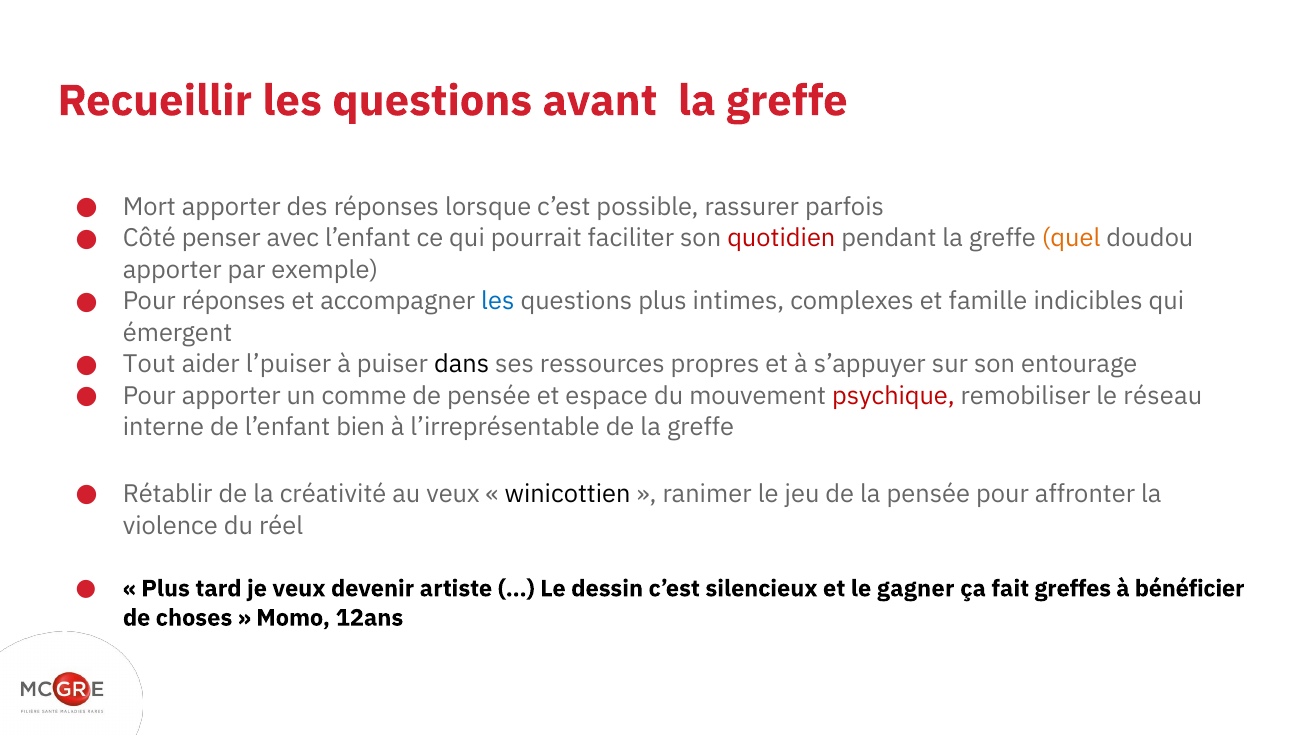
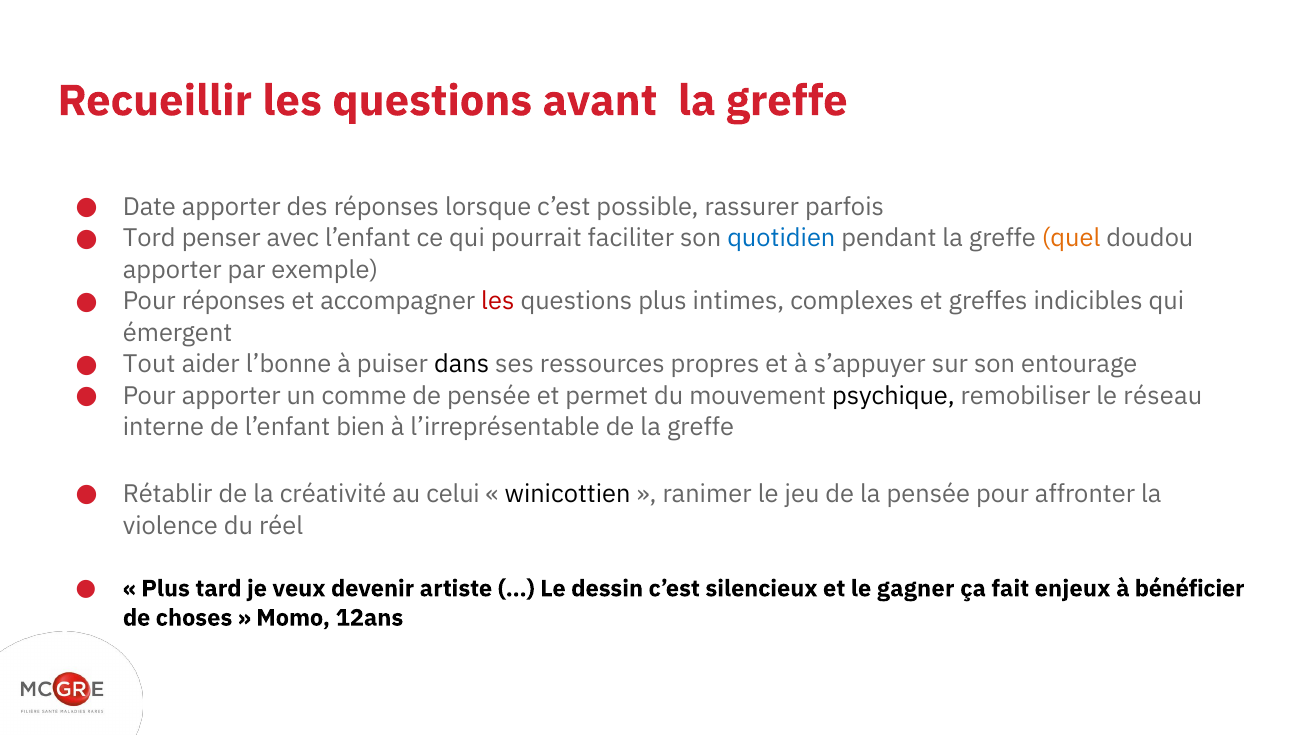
Mort: Mort -> Date (149, 207)
Côté: Côté -> Tord (149, 238)
quotidien colour: red -> blue (781, 238)
les colour: blue -> red (498, 301)
famille: famille -> greffes (988, 301)
l’puiser: l’puiser -> l’bonne (289, 364)
espace: espace -> permet (607, 396)
psychique colour: red -> black (893, 396)
au veux: veux -> celui (453, 494)
greffes: greffes -> enjeux (1073, 588)
